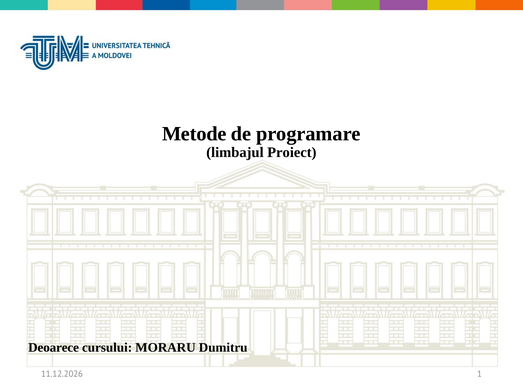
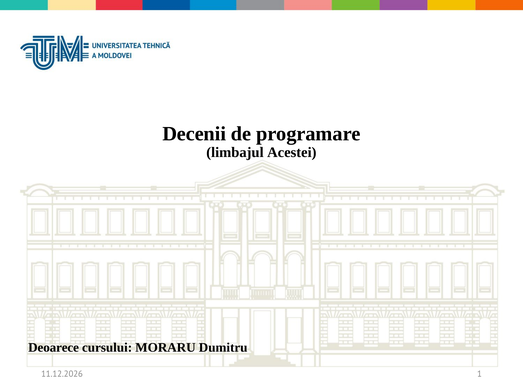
Metode: Metode -> Decenii (194, 134)
Proiect: Proiect -> Acestei (292, 153)
